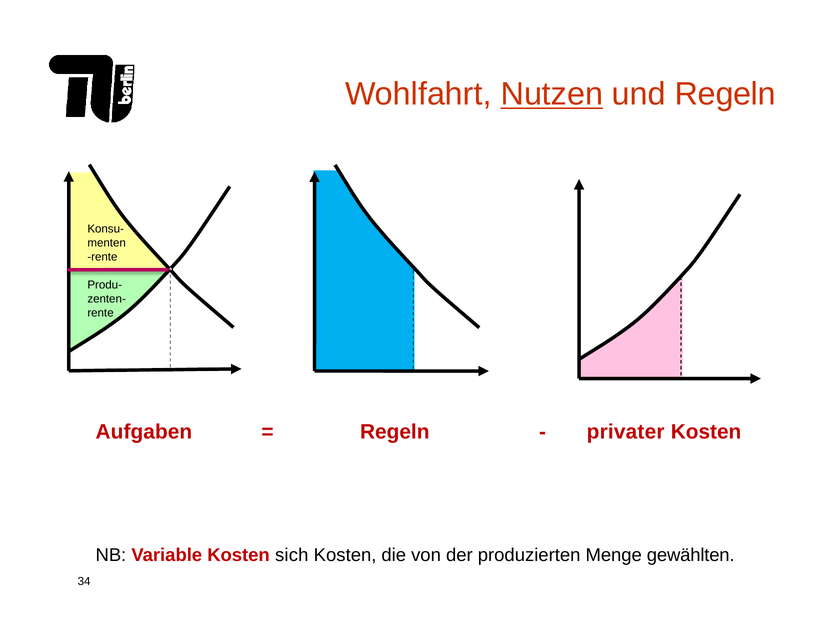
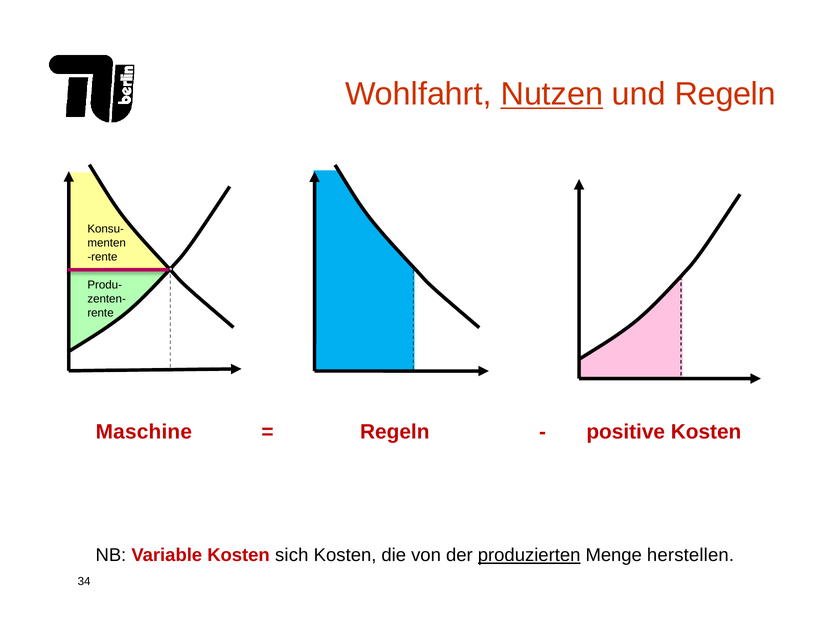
Aufgaben: Aufgaben -> Maschine (144, 432)
privater: privater -> positive (626, 432)
produzierten underline: none -> present (529, 555)
gewählten: gewählten -> herstellen (691, 555)
